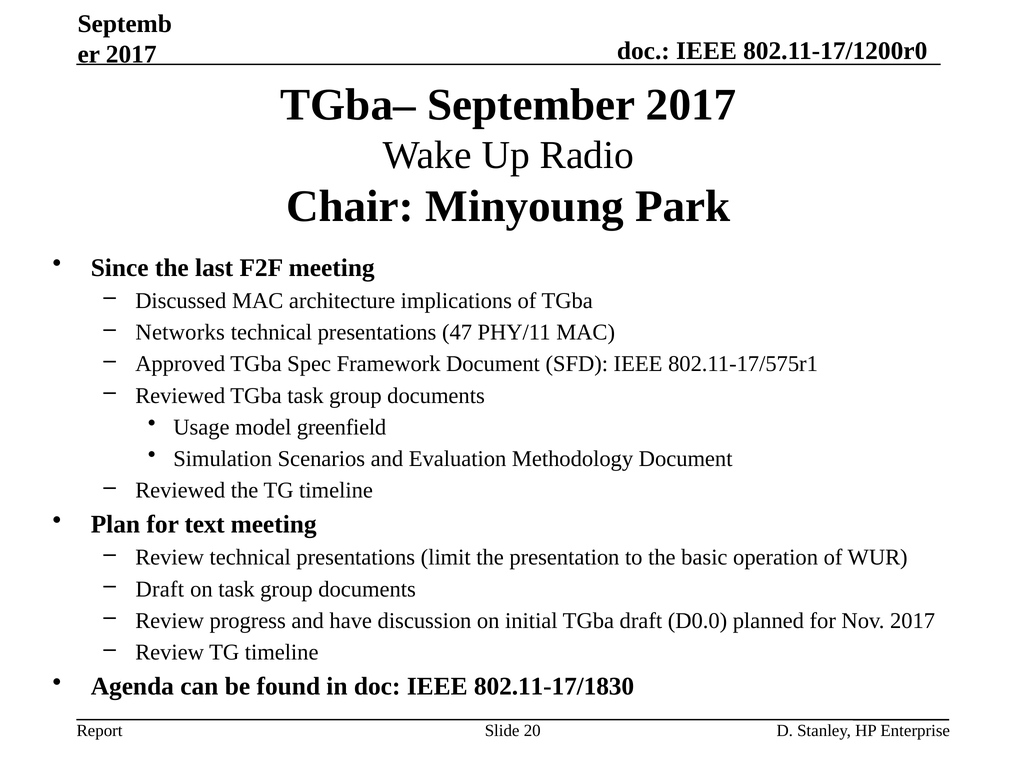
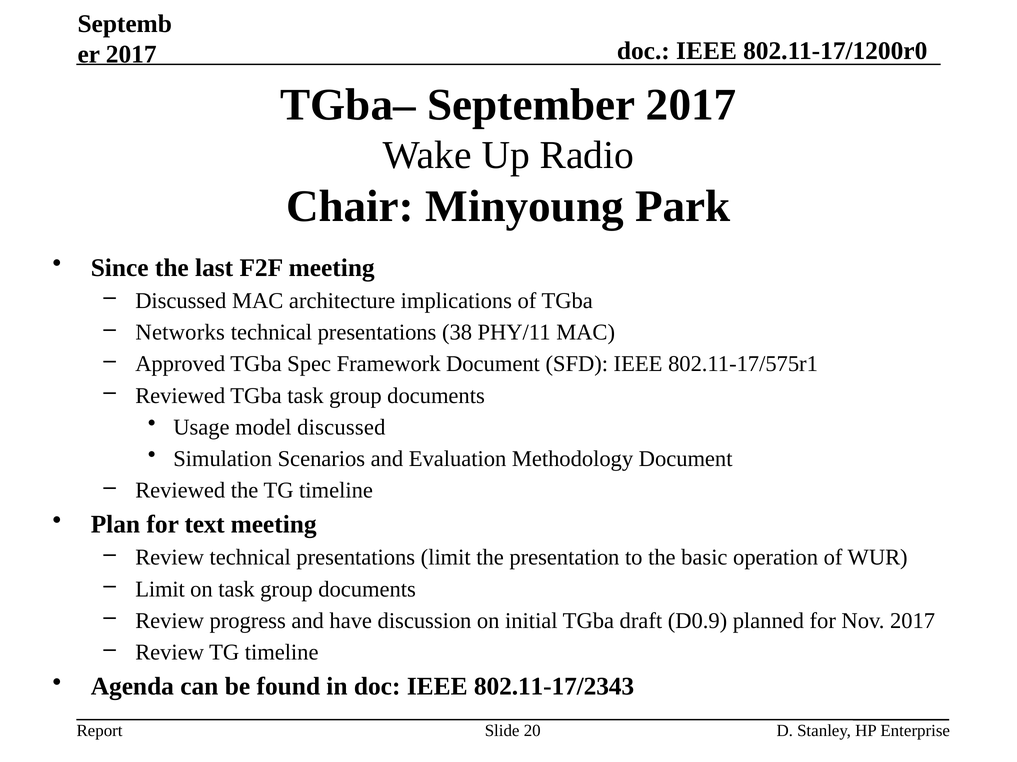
47: 47 -> 38 (457, 333)
model greenfield: greenfield -> discussed (341, 428)
Draft: Draft -> Limit (160, 590)
D0.0: D0.0 -> D0.9 (697, 621)
802.11-17/1830: 802.11-17/1830 -> 802.11-17/2343 (554, 687)
